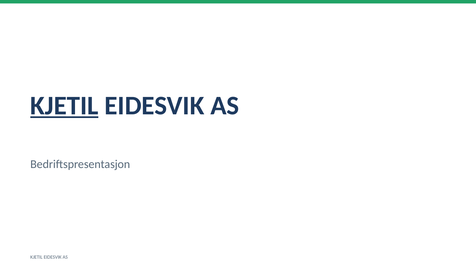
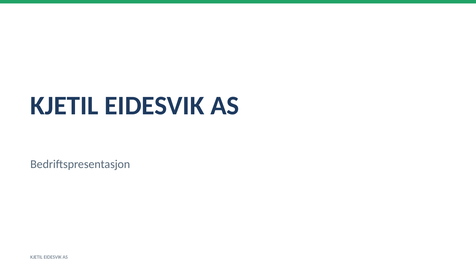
KJETIL underline: present -> none (64, 106)
